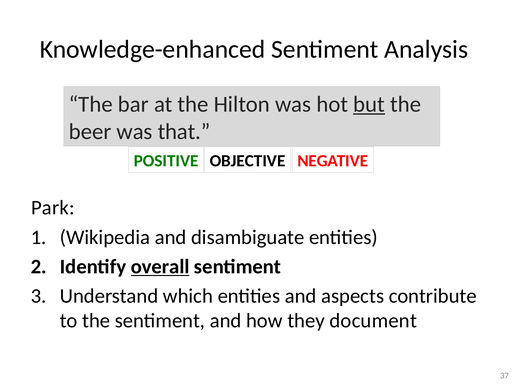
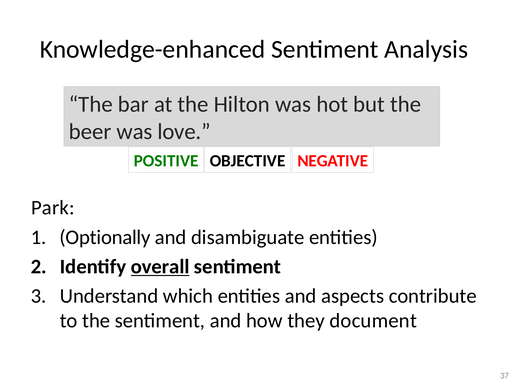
but underline: present -> none (369, 104)
that: that -> love (184, 132)
Wikipedia: Wikipedia -> Optionally (105, 238)
